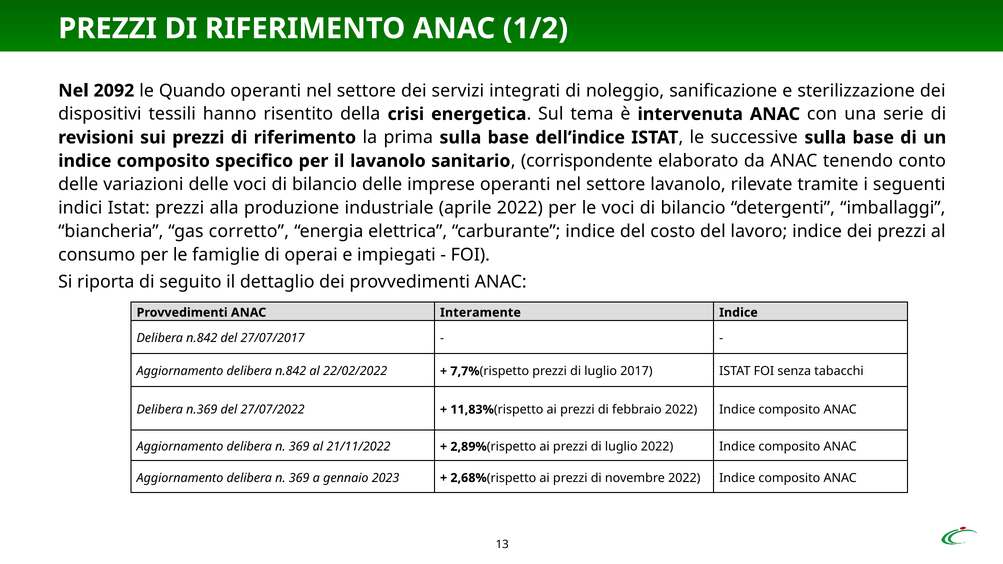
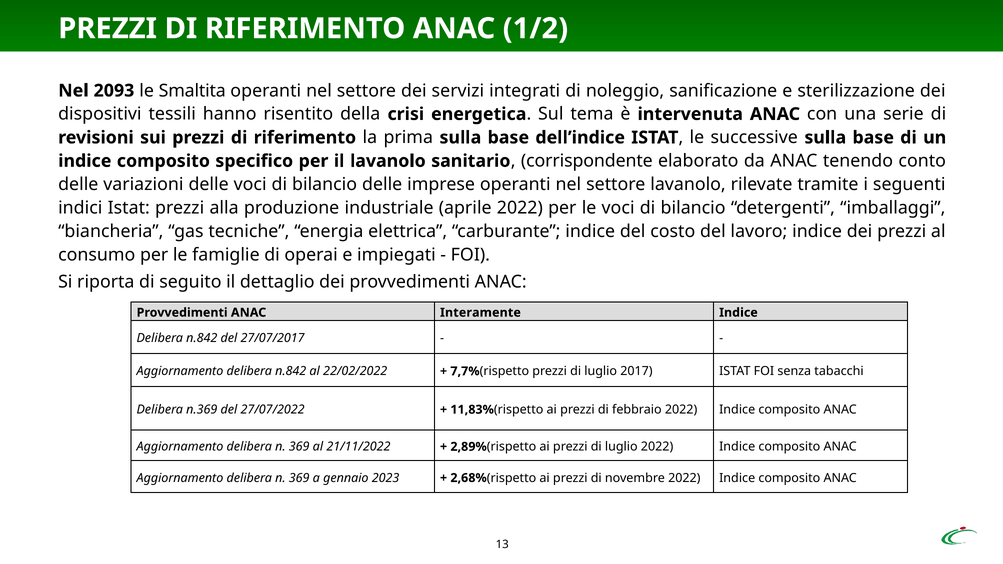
2092: 2092 -> 2093 (114, 91)
Quando: Quando -> Smaltita (192, 91)
corretto: corretto -> tecniche (249, 231)
